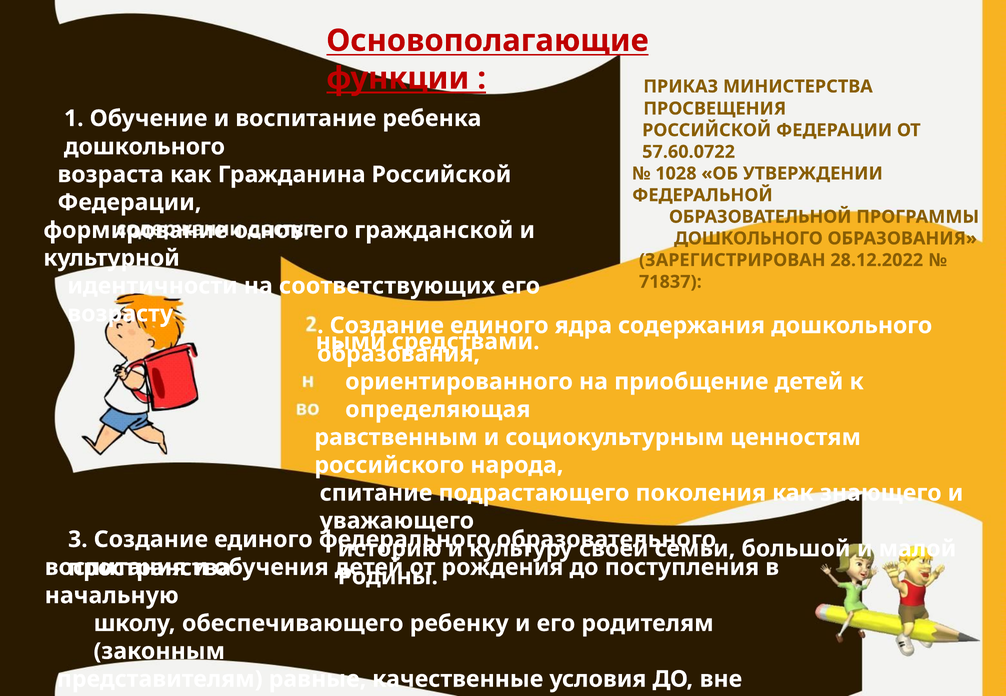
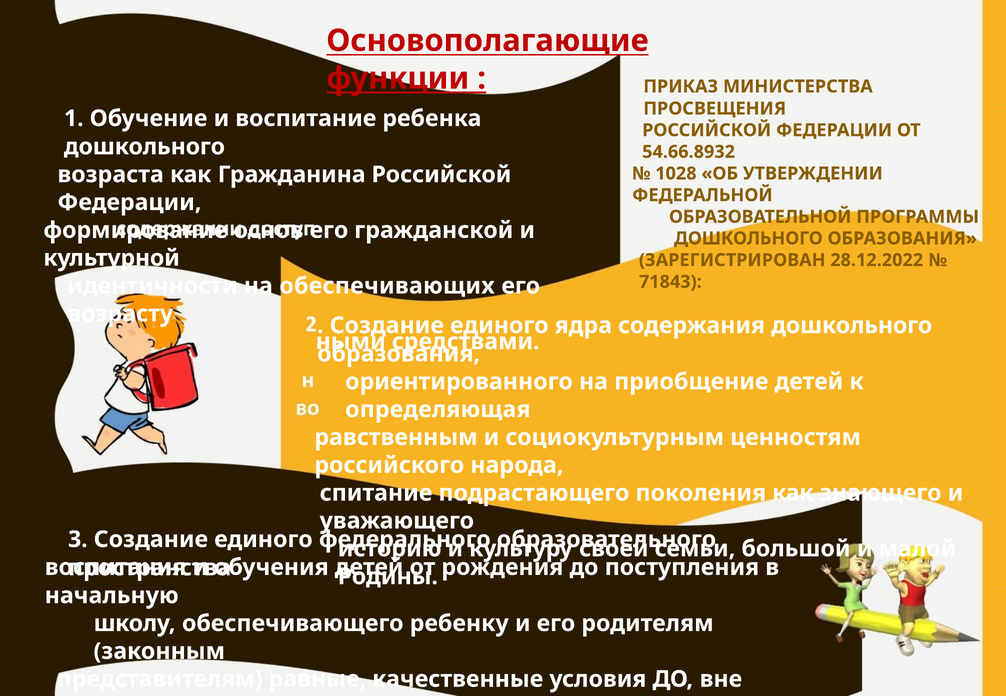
57.60.0722: 57.60.0722 -> 54.66.8932 (689, 152)
71837: 71837 -> 71843 (670, 282)
соответствующих: соответствующих -> обеспечивающих (387, 286)
